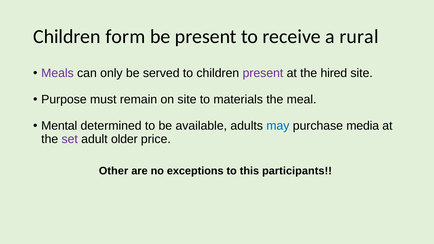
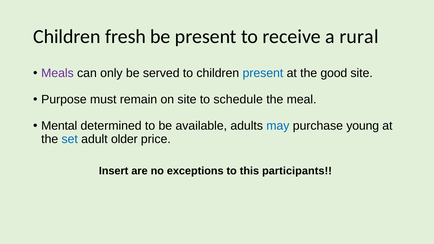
form: form -> fresh (125, 36)
present colour: purple -> blue (263, 73)
hired: hired -> good (334, 73)
materials: materials -> schedule (238, 100)
media: media -> young (363, 126)
set colour: purple -> blue (70, 139)
Other: Other -> Insert (114, 171)
